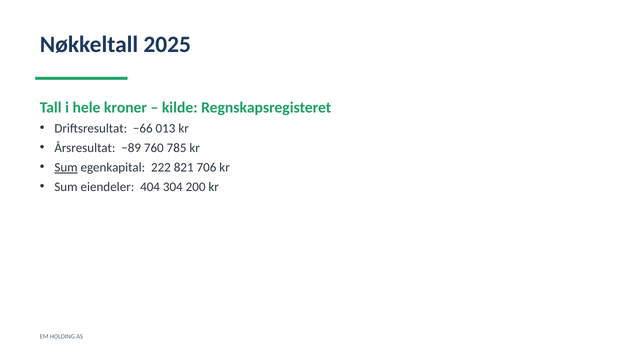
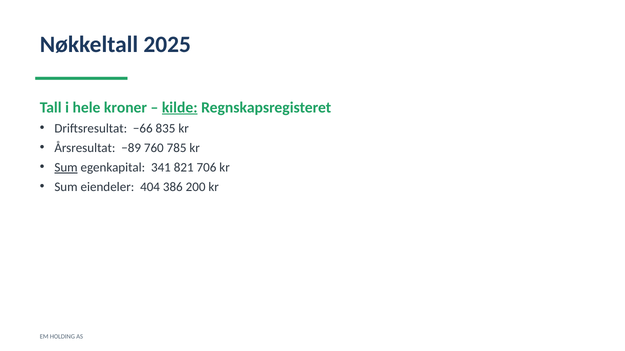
kilde underline: none -> present (180, 108)
013: 013 -> 835 (166, 129)
222: 222 -> 341 (161, 168)
304: 304 -> 386 (173, 187)
